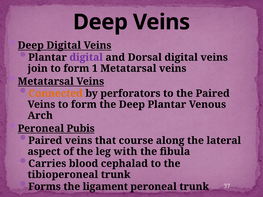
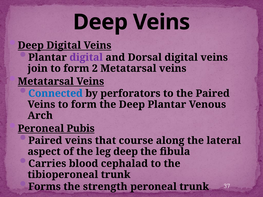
1: 1 -> 2 (95, 68)
Connected colour: orange -> blue (55, 94)
leg with: with -> deep (126, 152)
ligament: ligament -> strength (105, 187)
